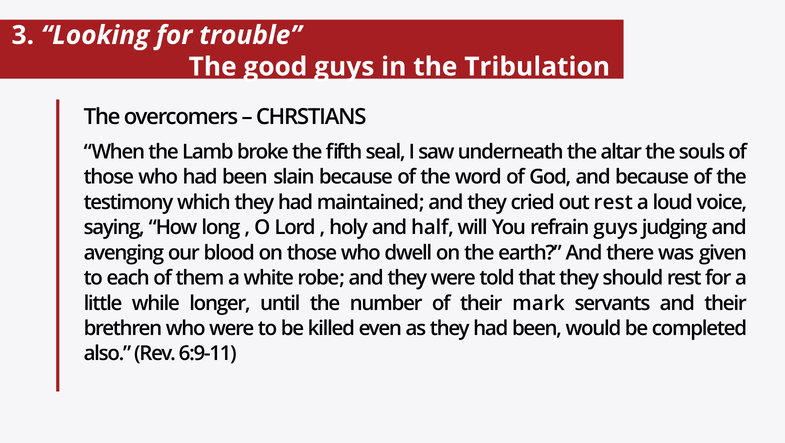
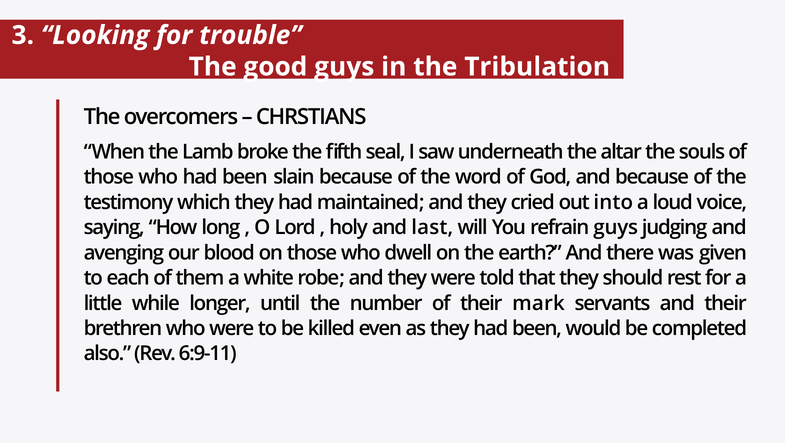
out rest: rest -> into (613, 202)
half: half -> last (432, 227)
